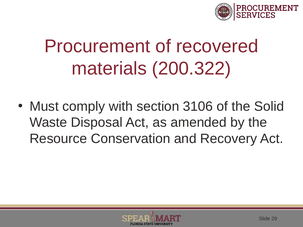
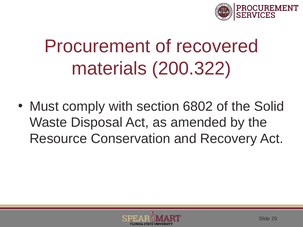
3106: 3106 -> 6802 (198, 106)
